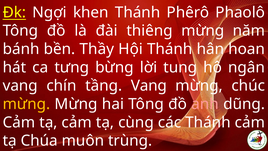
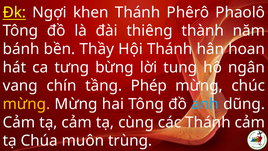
thiêng mừng: mừng -> thành (203, 31)
tầng Vang: Vang -> Phép (149, 86)
anh colour: pink -> light blue (205, 104)
